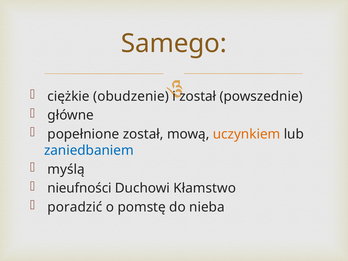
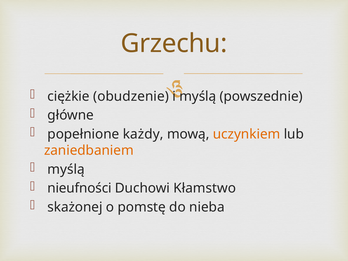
Samego: Samego -> Grzechu (174, 44)
został: został -> myślą (198, 96)
popełnione został: został -> każdy (143, 134)
zaniedbaniem colour: blue -> orange (89, 150)
poradzić: poradzić -> skażonej (75, 207)
